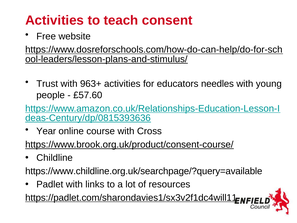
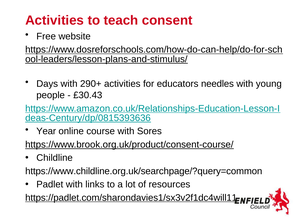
Trust: Trust -> Days (47, 84)
963+: 963+ -> 290+ (91, 84)
£57.60: £57.60 -> £30.43 (88, 95)
Cross: Cross -> Sores (149, 131)
https://www.childline.org.uk/searchpage/?query=available: https://www.childline.org.uk/searchpage/?query=available -> https://www.childline.org.uk/searchpage/?query=common (144, 171)
